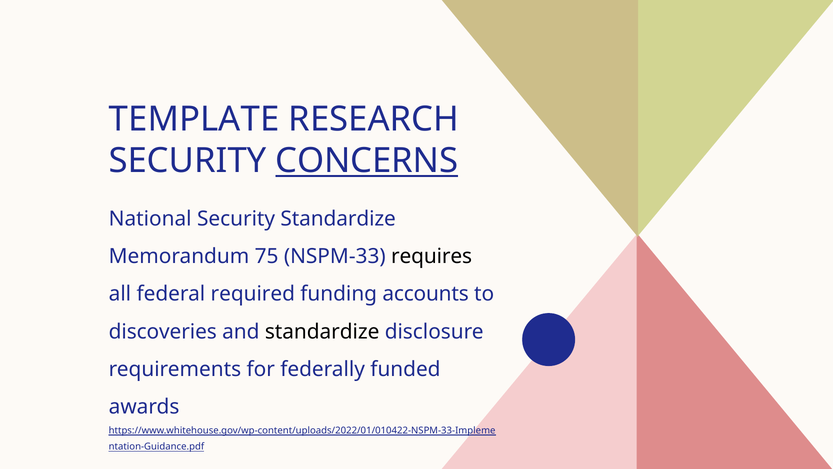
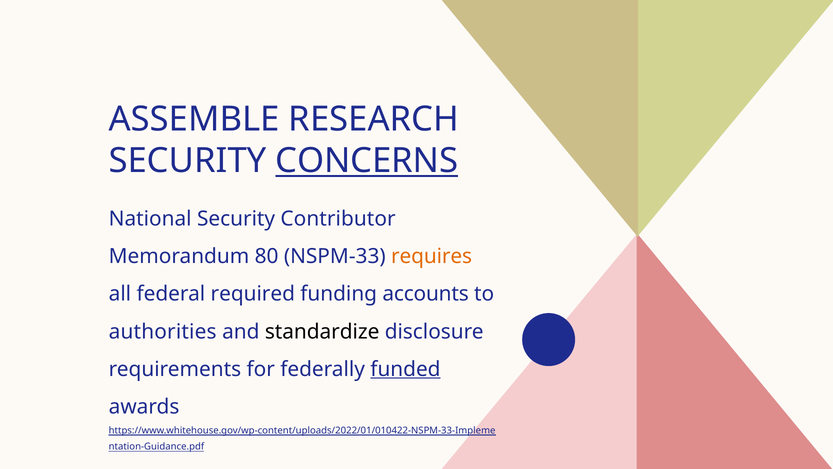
TEMPLATE: TEMPLATE -> ASSEMBLE (194, 119)
Security Standardize: Standardize -> Contributor (338, 219)
75: 75 -> 80 (267, 256)
requires colour: black -> orange (432, 256)
discoveries: discoveries -> authorities (163, 331)
funded underline: none -> present (405, 369)
